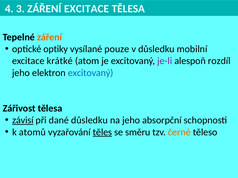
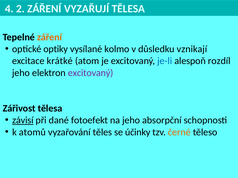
3: 3 -> 2 (20, 9)
ZÁŘENÍ EXCITACE: EXCITACE -> VYZAŘUJÍ (87, 9)
pouze: pouze -> kolmo (117, 49)
mobilní: mobilní -> vznikají (192, 49)
je-li colour: purple -> blue (165, 61)
excitovaný colour: blue -> purple (91, 73)
dané důsledku: důsledku -> fotoefekt (90, 121)
těles underline: present -> none (102, 132)
směru: směru -> účinky (138, 132)
